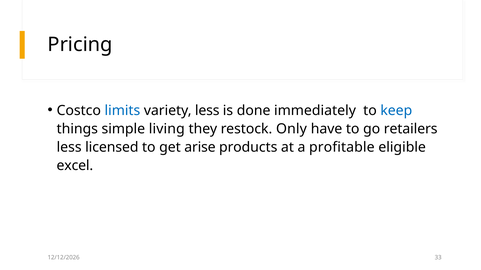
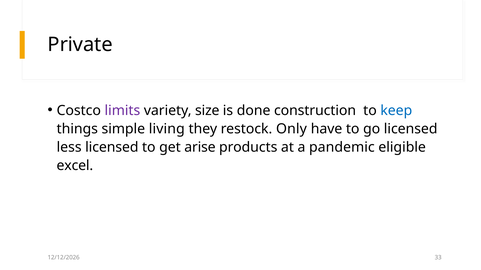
Pricing: Pricing -> Private (80, 45)
limits colour: blue -> purple (122, 111)
variety less: less -> size (207, 111)
immediately: immediately -> construction (315, 111)
go retailers: retailers -> licensed (411, 129)
profitable: profitable -> pandemic (342, 148)
